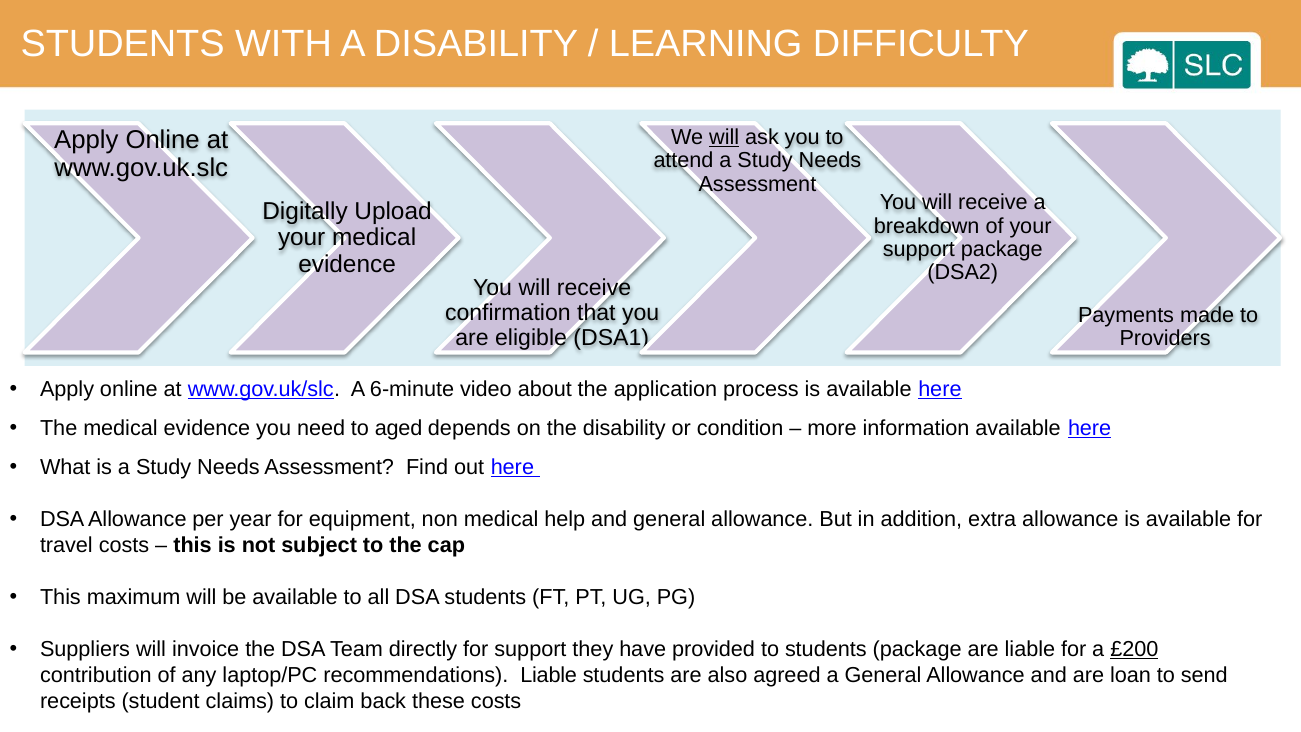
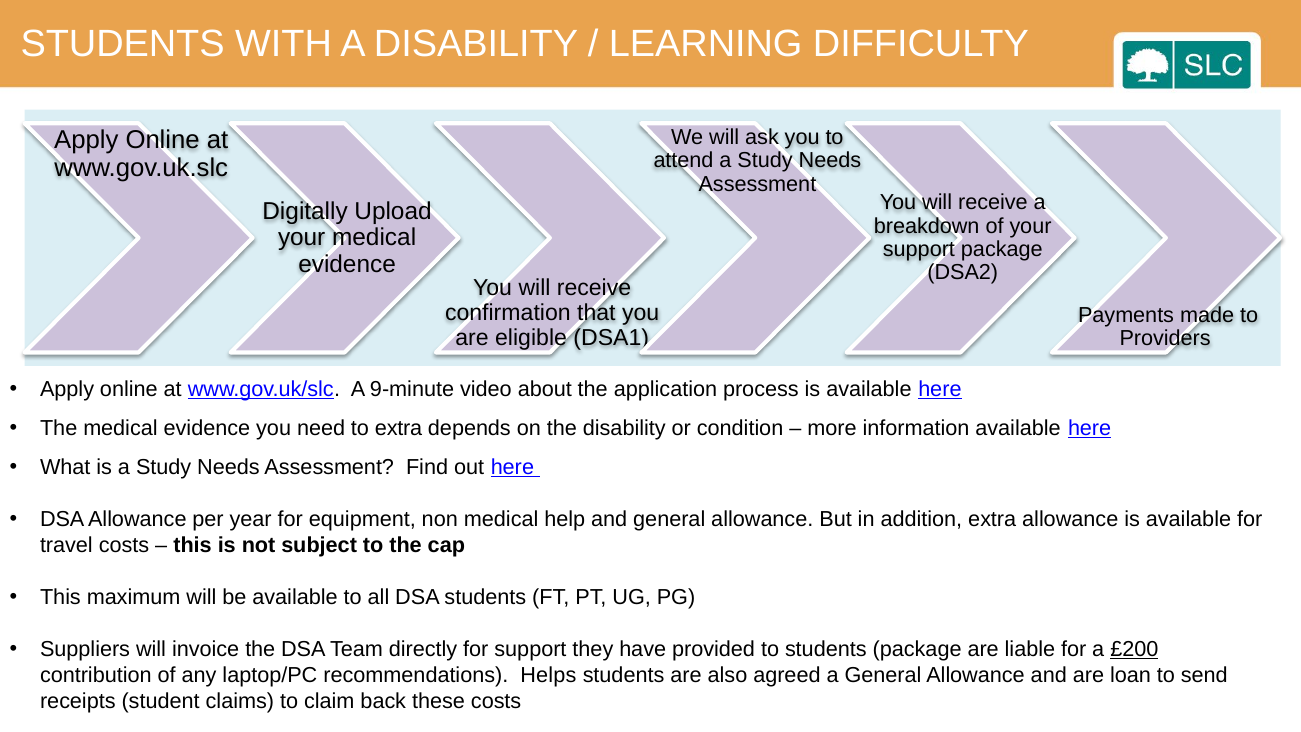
will underline: present -> none (724, 137)
6-minute: 6-minute -> 9-minute (412, 389)
to aged: aged -> extra (399, 428)
recommendations Liable: Liable -> Helps (548, 675)
